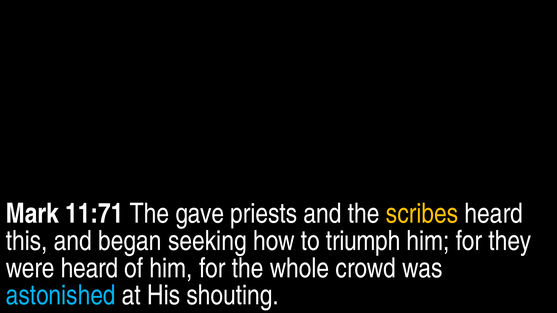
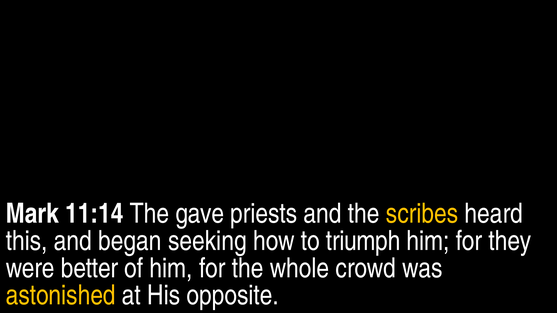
11:71: 11:71 -> 11:14 (94, 214)
were heard: heard -> better (90, 268)
astonished colour: light blue -> yellow (61, 296)
shouting: shouting -> opposite (233, 296)
